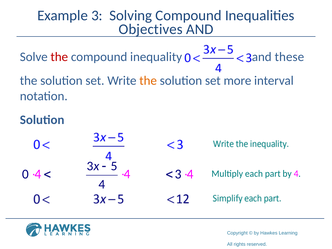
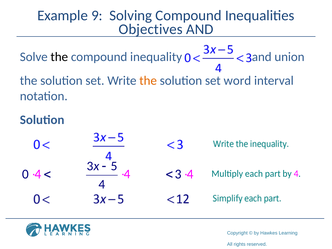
Example 3: 3 -> 9 (97, 15)
the colour: red -> black (59, 57)
these: these -> union (289, 57)
more: more -> word (237, 81)
